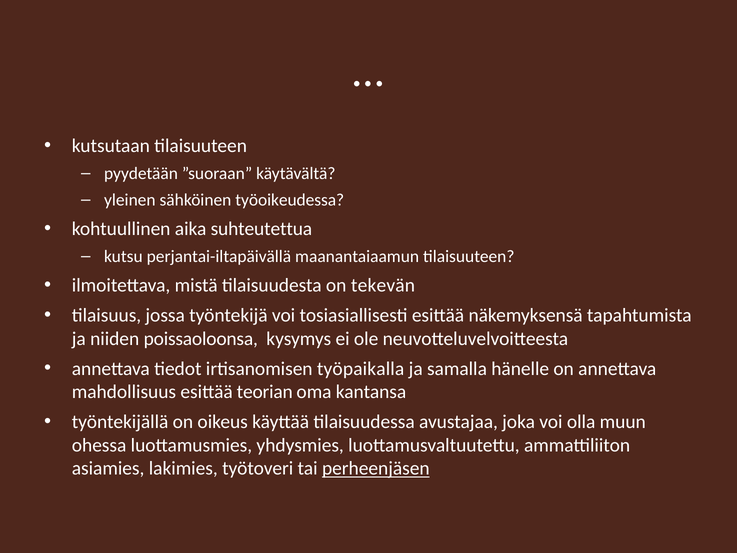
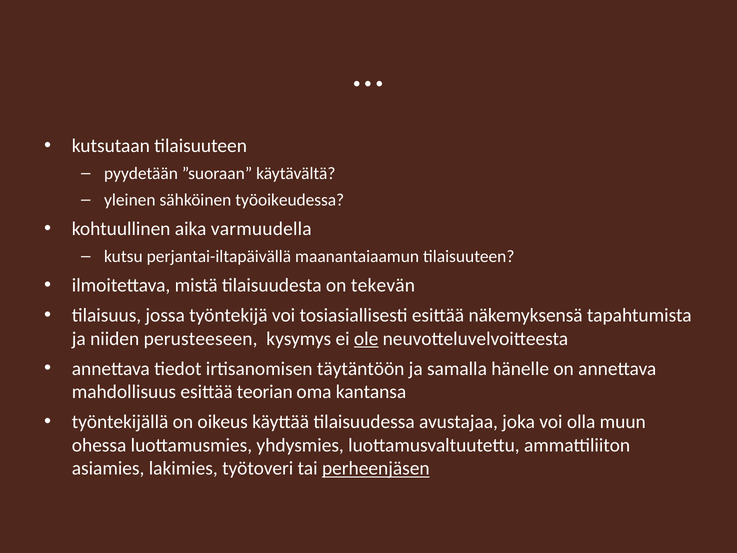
suhteutettua: suhteutettua -> varmuudella (261, 229)
poissaoloonsa: poissaoloonsa -> perusteeseen (201, 339)
ole underline: none -> present (366, 339)
työpaikalla: työpaikalla -> täytäntöön (361, 368)
